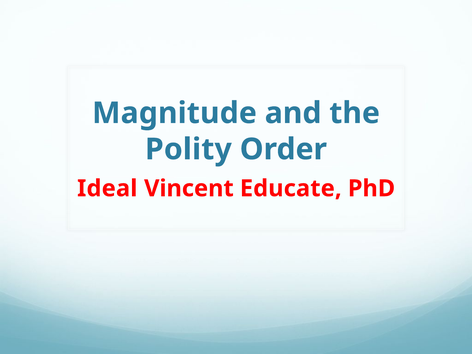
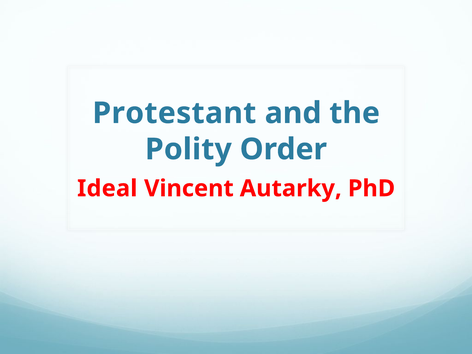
Magnitude: Magnitude -> Protestant (174, 113)
Educate: Educate -> Autarky (291, 188)
